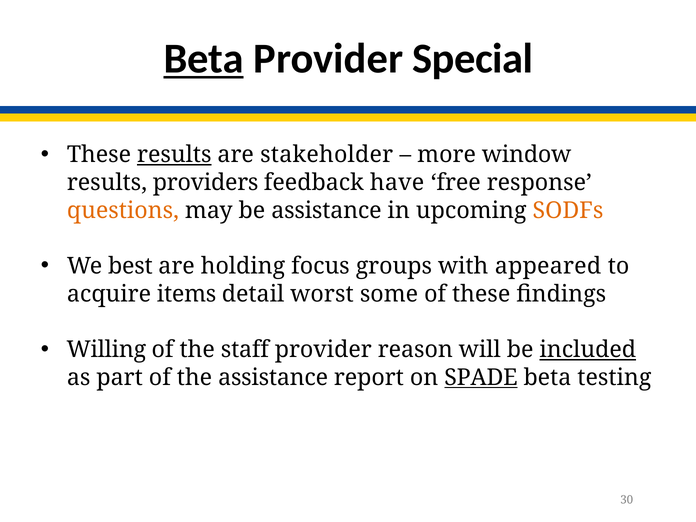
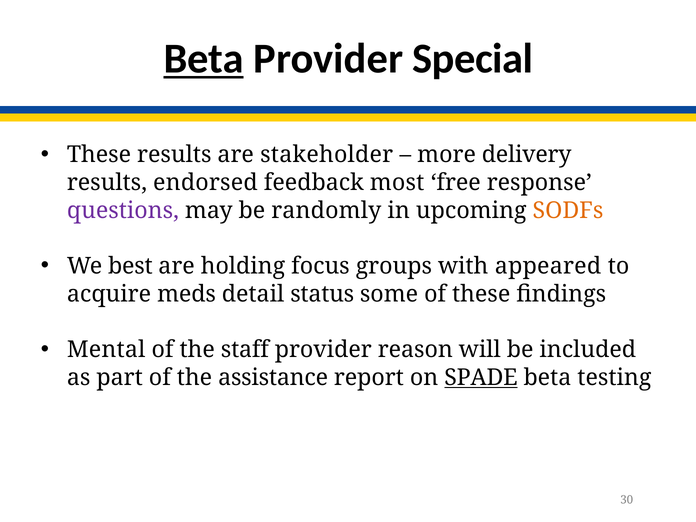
results underline: present -> none (174, 155)
window: window -> delivery (527, 155)
providers: providers -> endorsed (205, 183)
have: have -> most (397, 183)
questions colour: orange -> purple (123, 210)
be assistance: assistance -> randomly (326, 210)
items: items -> meds (187, 294)
worst: worst -> status (322, 294)
Willing: Willing -> Mental (106, 350)
included underline: present -> none (588, 350)
